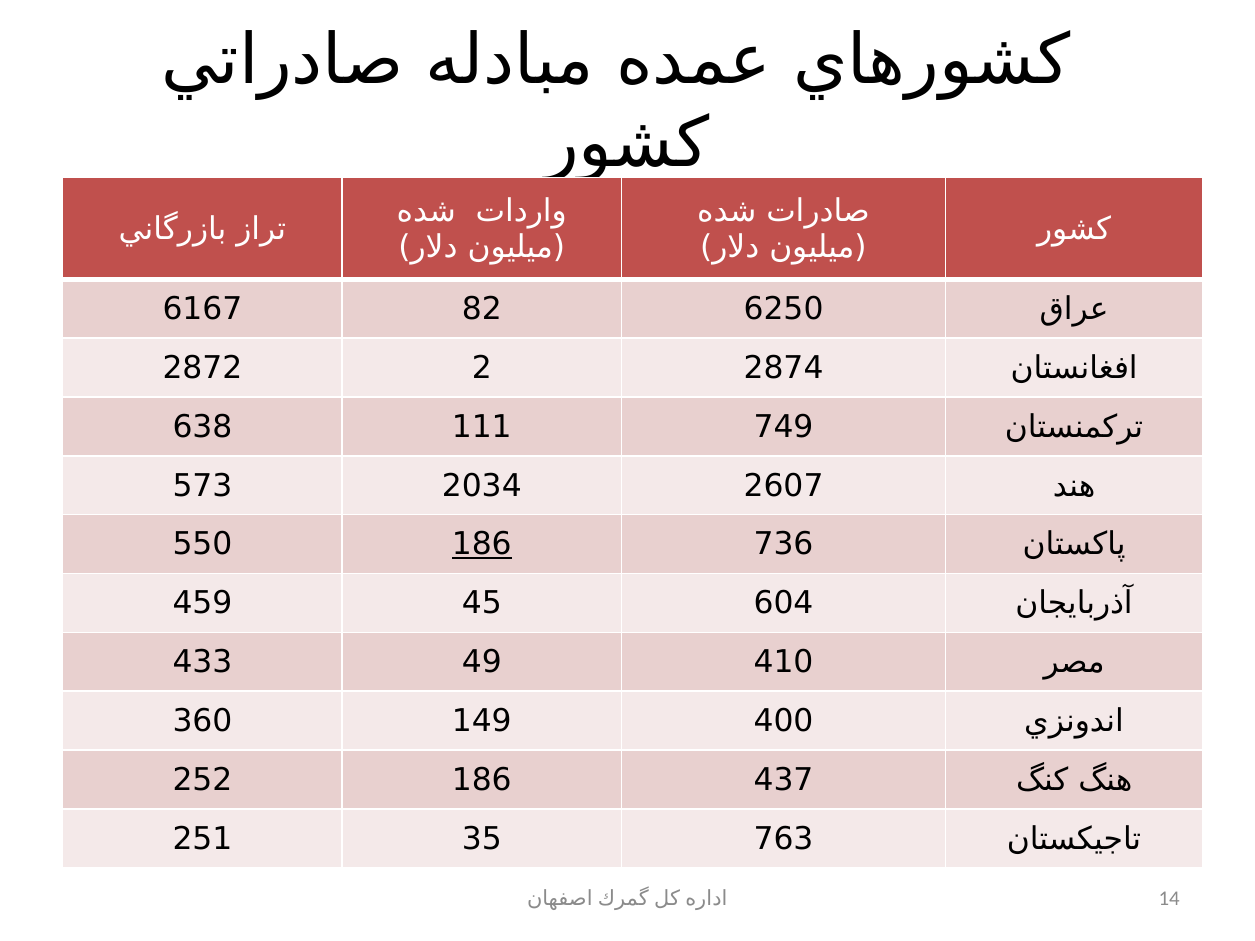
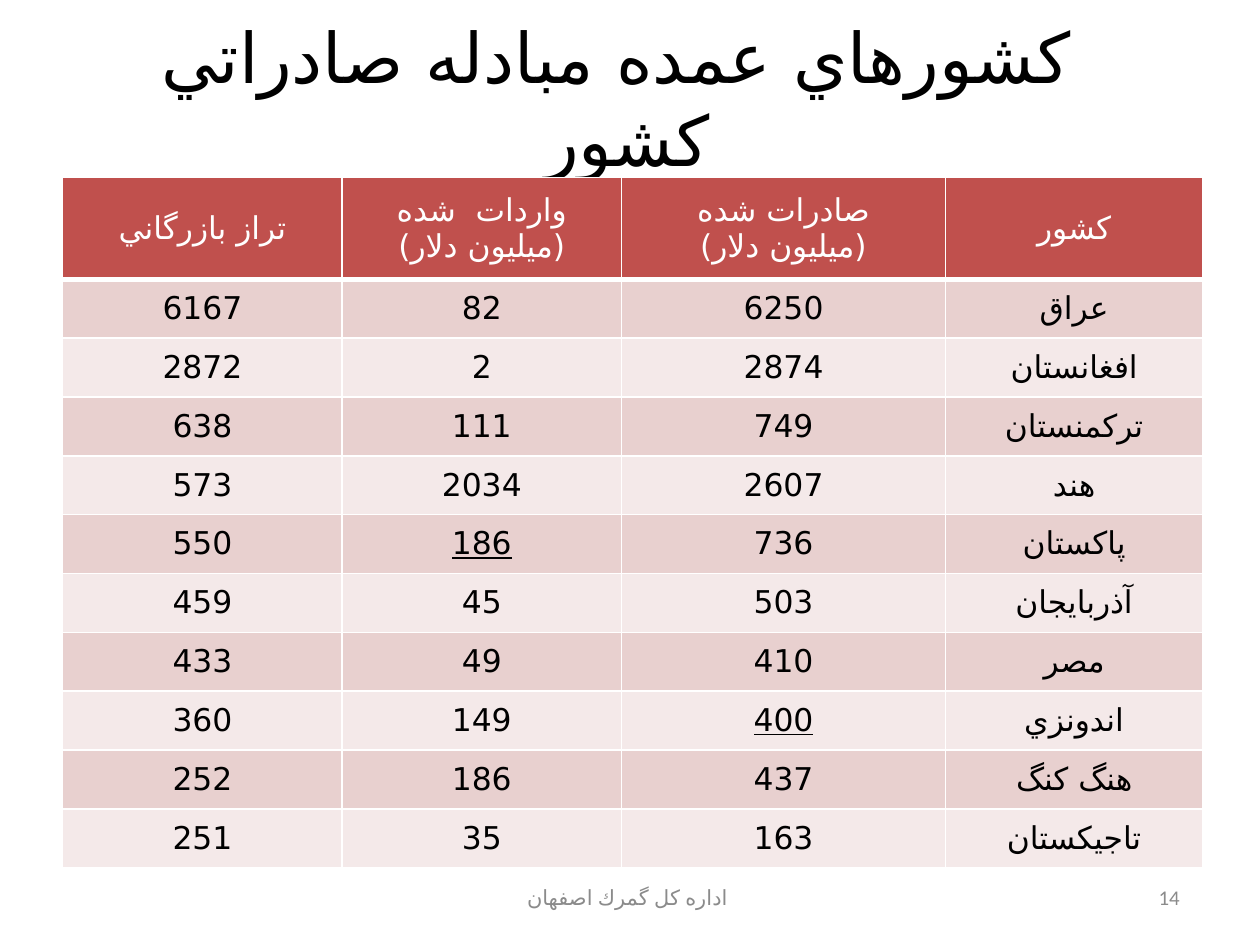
604: 604 -> 503 (784, 604)
400 underline: none -> present (784, 721)
763: 763 -> 163 (784, 839)
